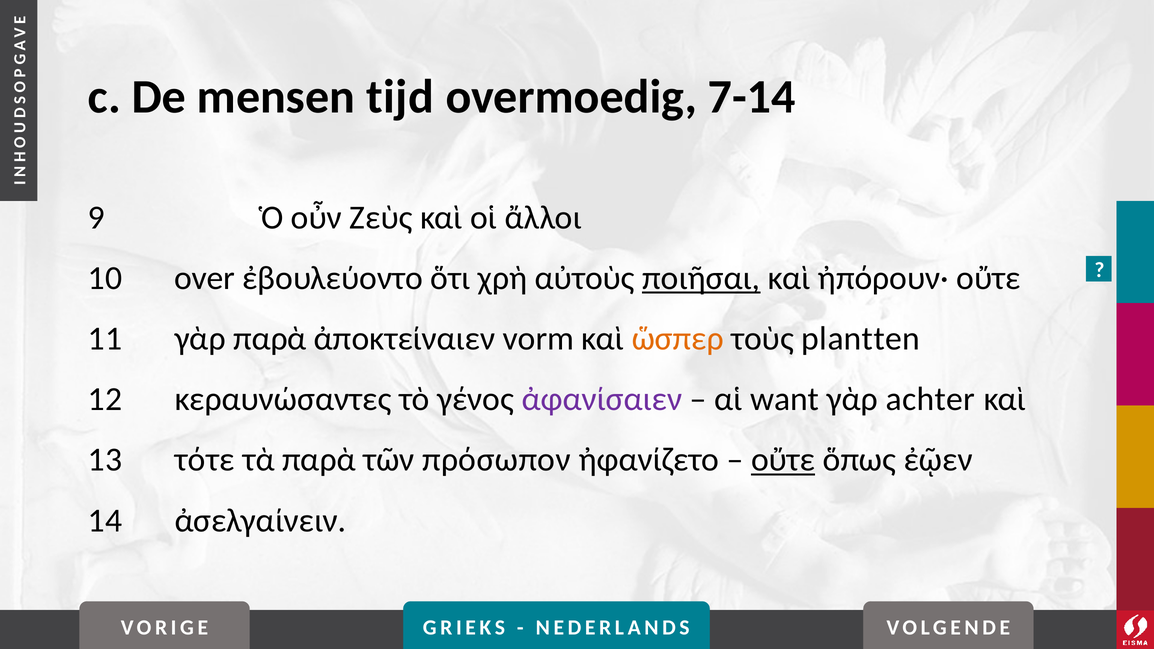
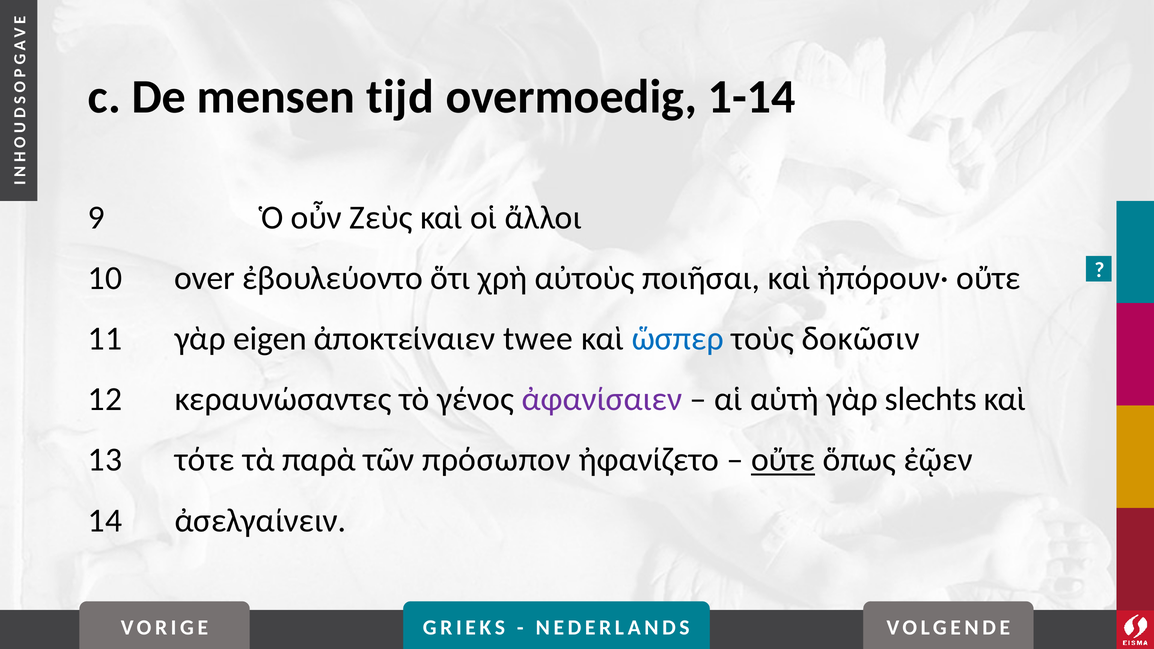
7-14: 7-14 -> 1-14 (752, 97)
ποιῆσαι underline: present -> none (701, 278)
γὰρ παρὰ: παρὰ -> eigen (270, 339)
vorm: vorm -> twee (538, 339)
ὥσπερ colour: orange -> blue (678, 339)
plantten: plantten -> δοκῶσιν (861, 339)
want: want -> αὑτὴ (784, 399)
achter: achter -> slechts (931, 399)
